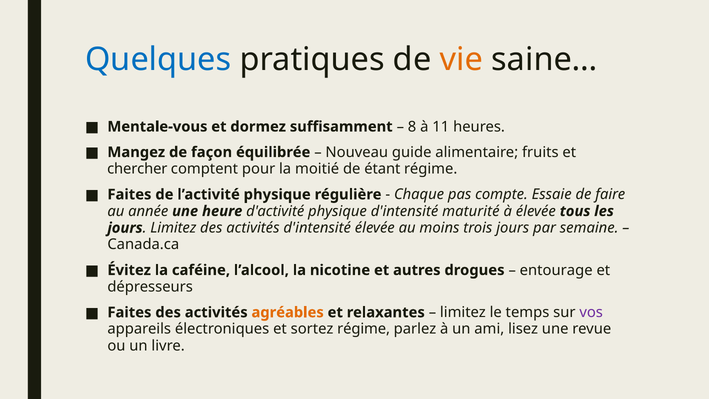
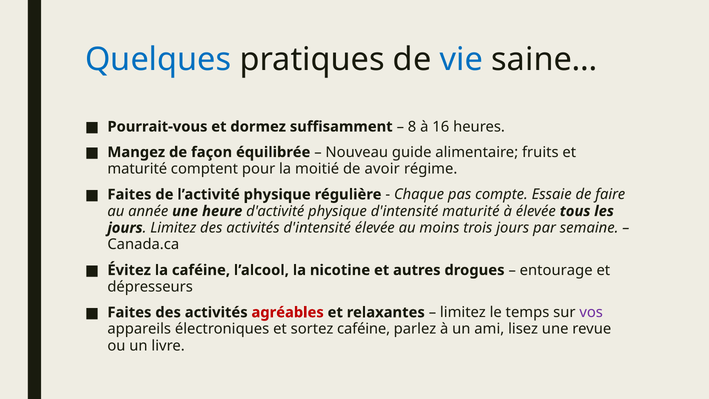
vie colour: orange -> blue (461, 60)
Mentale-vous: Mentale-vous -> Pourrait-vous (157, 127)
11: 11 -> 16 (441, 127)
chercher: chercher -> maturité (137, 169)
étant: étant -> avoir (382, 169)
agréables colour: orange -> red (288, 312)
sortez régime: régime -> caféine (364, 329)
